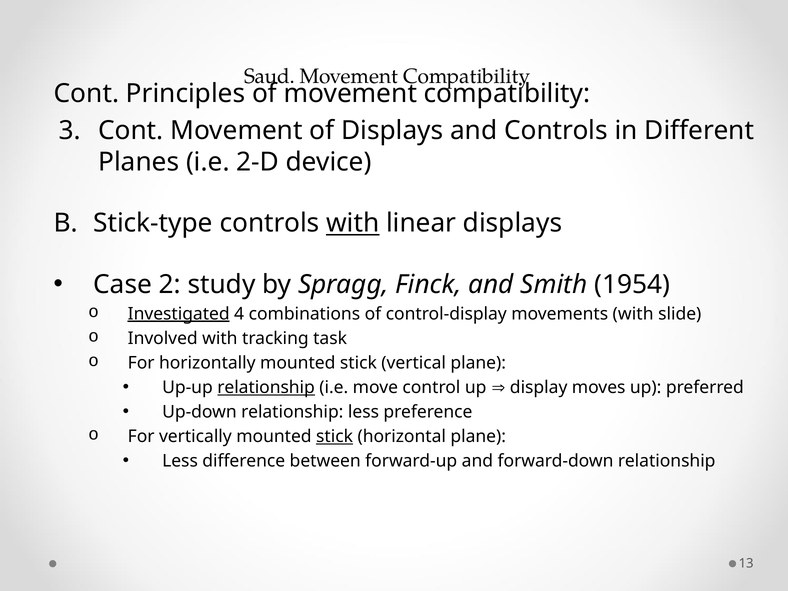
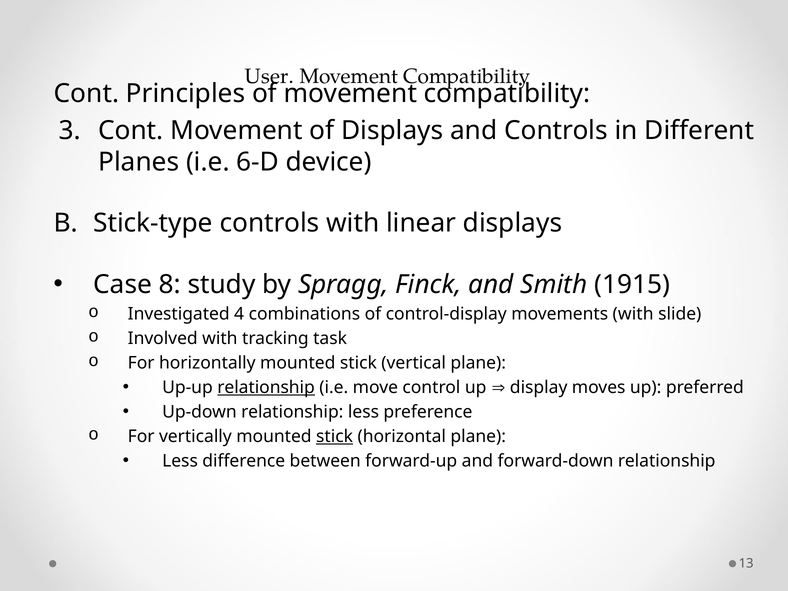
Saud: Saud -> User (269, 77)
2-D: 2-D -> 6-D (258, 162)
with underline: present -> none (353, 223)
2: 2 -> 8 (170, 285)
1954: 1954 -> 1915 (632, 285)
Investigated underline: present -> none (179, 314)
